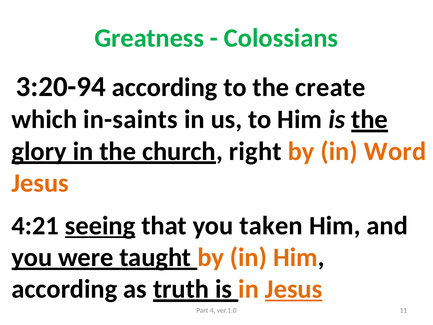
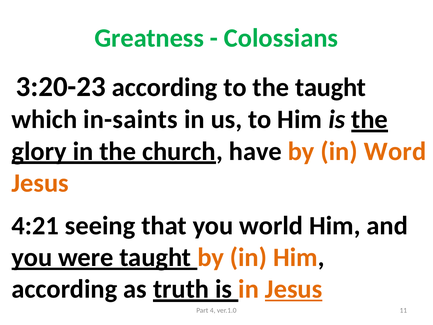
3:20-94: 3:20-94 -> 3:20-23 (61, 86)
the create: create -> taught (331, 87)
right: right -> have (255, 151)
seeing underline: present -> none (100, 226)
taken: taken -> world (271, 226)
